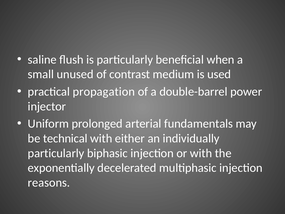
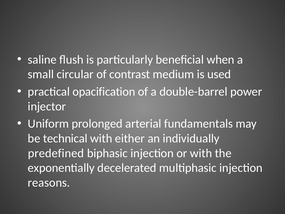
unused: unused -> circular (75, 74)
propagation: propagation -> opacification (104, 92)
particularly: particularly -> predefined (56, 153)
